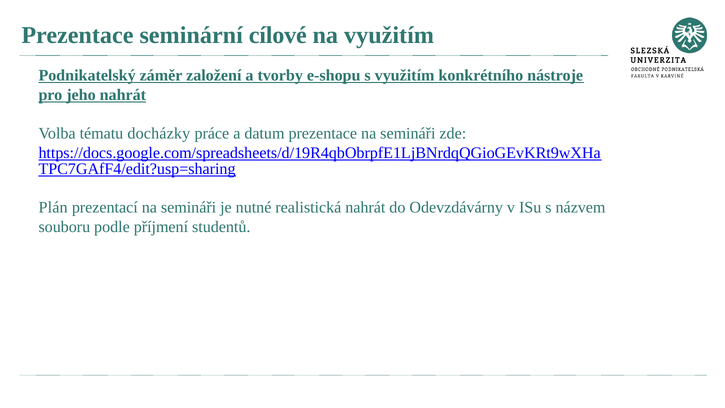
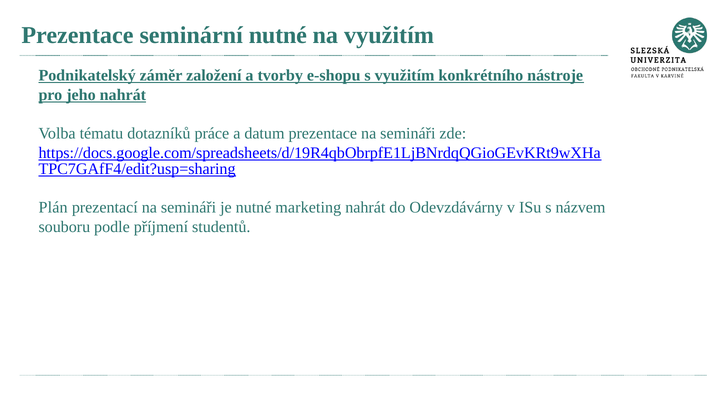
seminární cílové: cílové -> nutné (278, 35)
docházky: docházky -> dotazníků (159, 133)
realistická: realistická -> marketing (308, 208)
